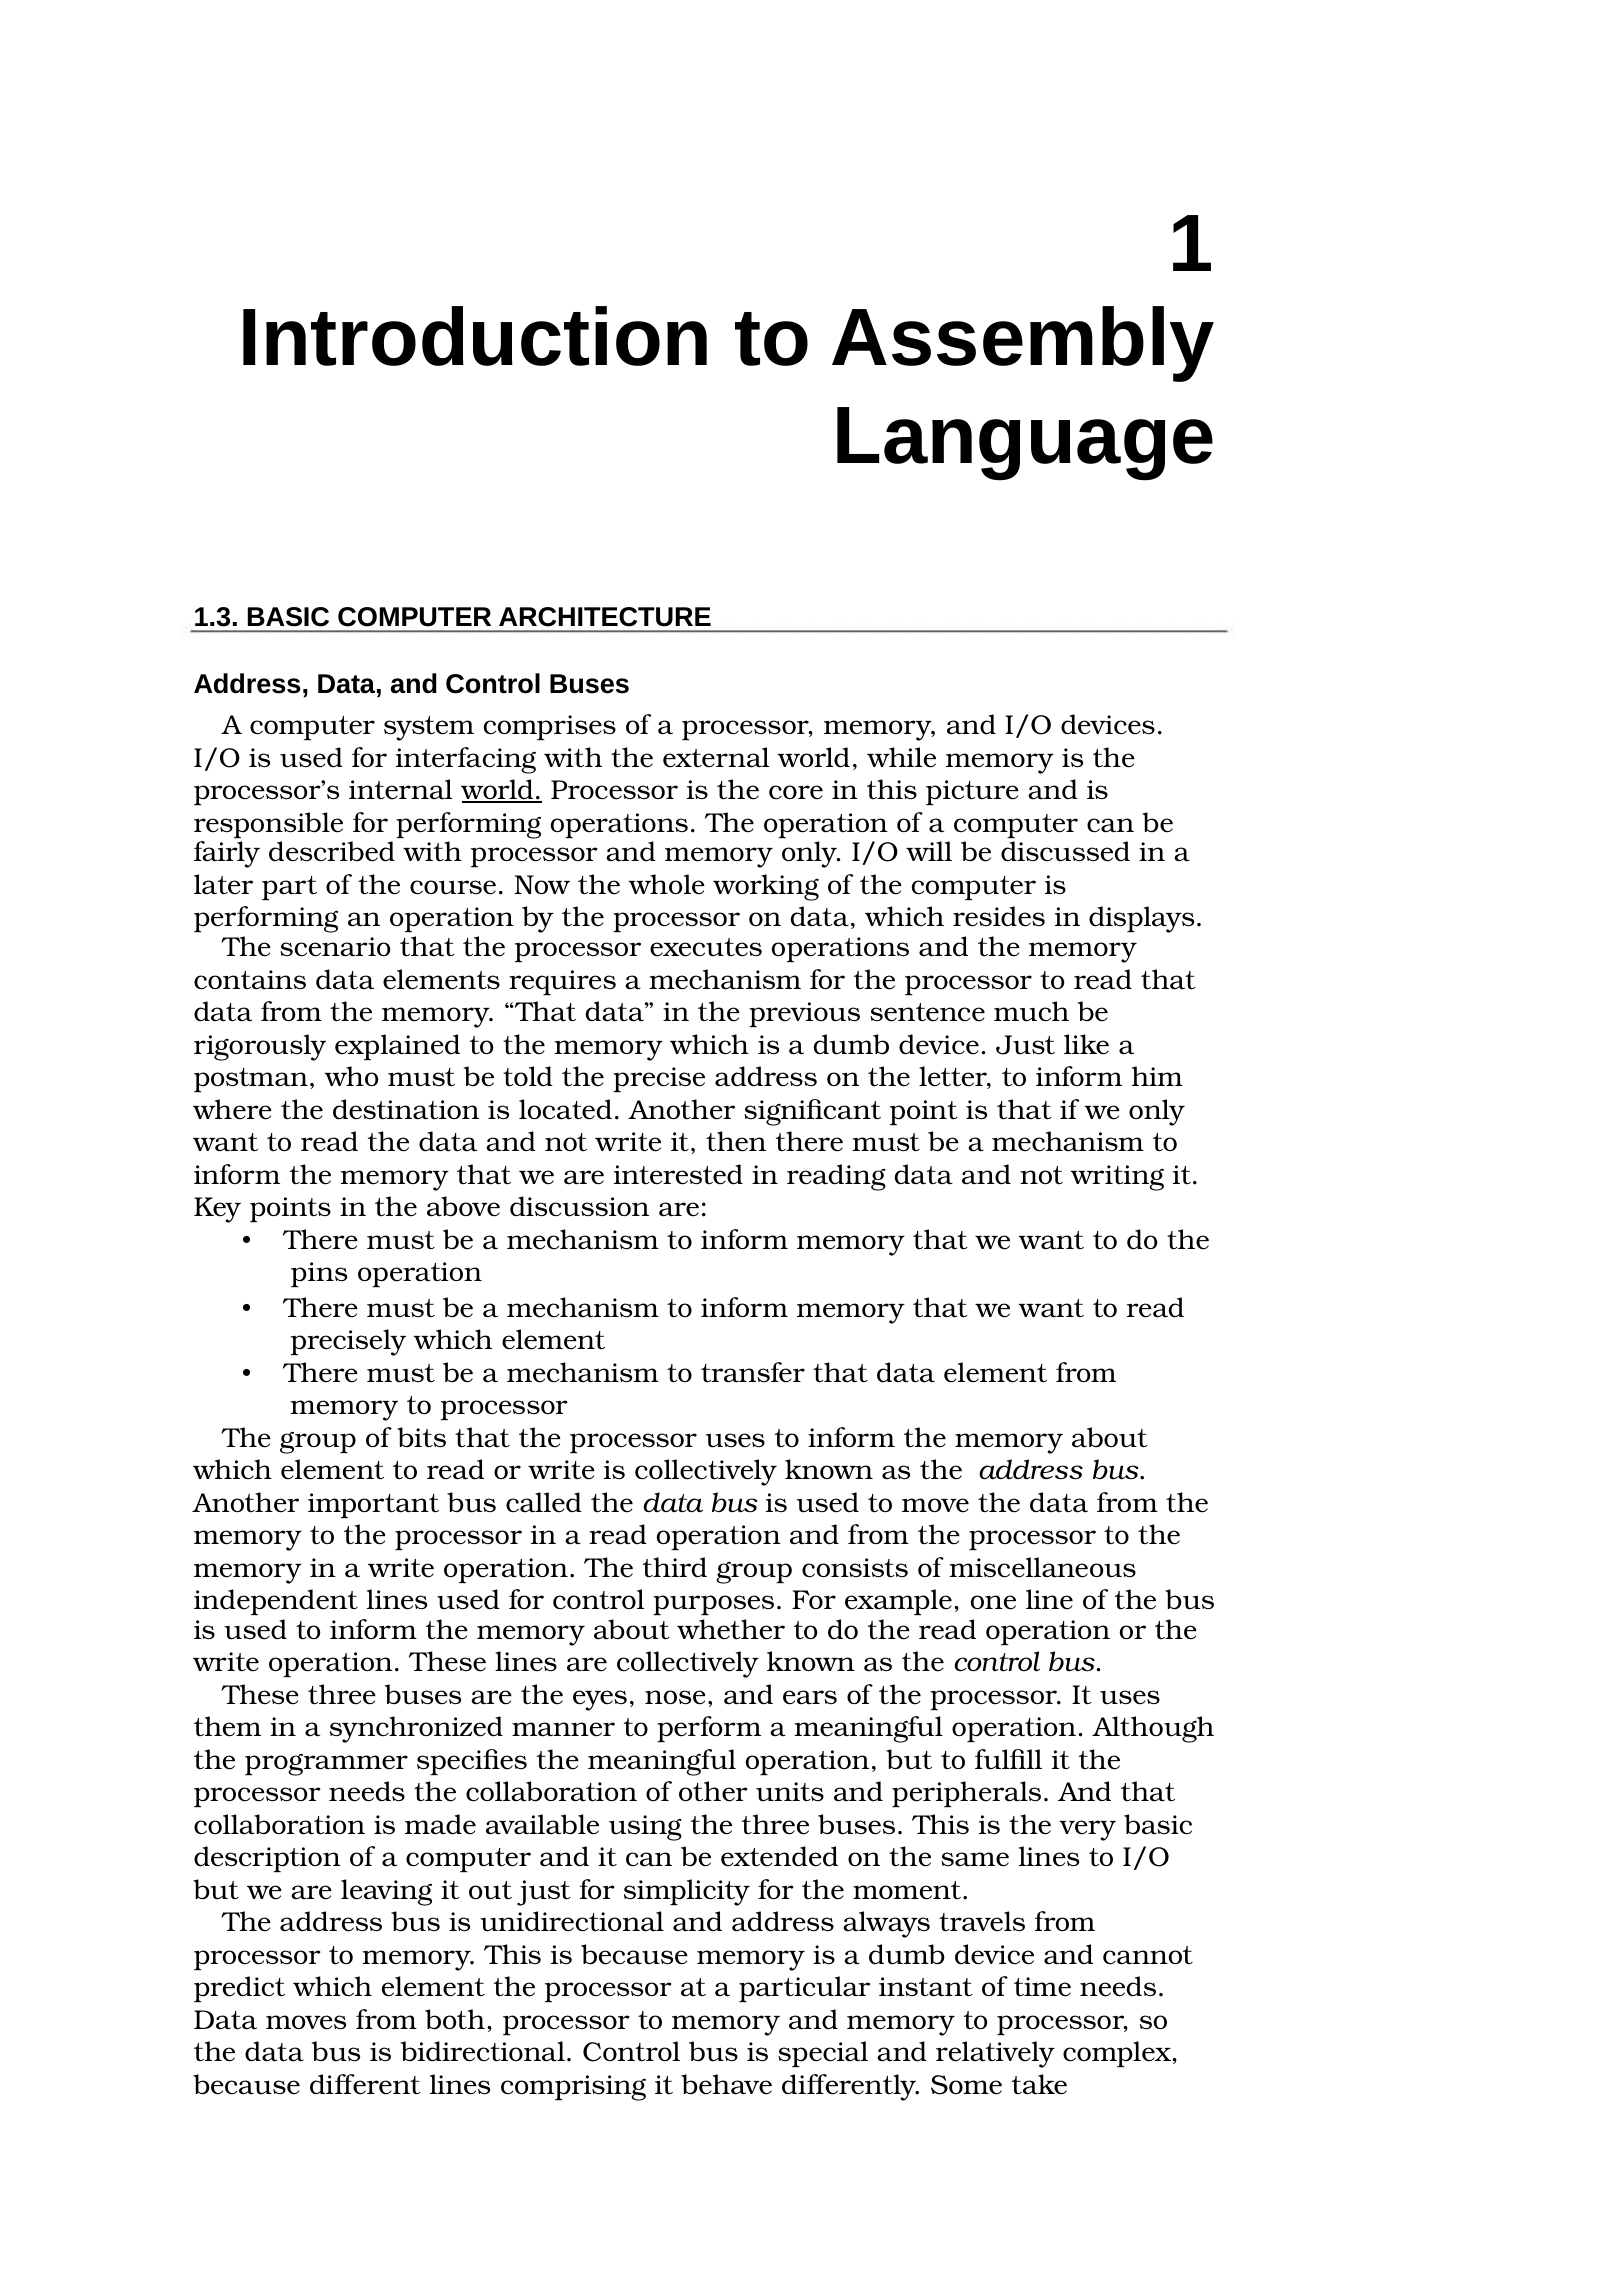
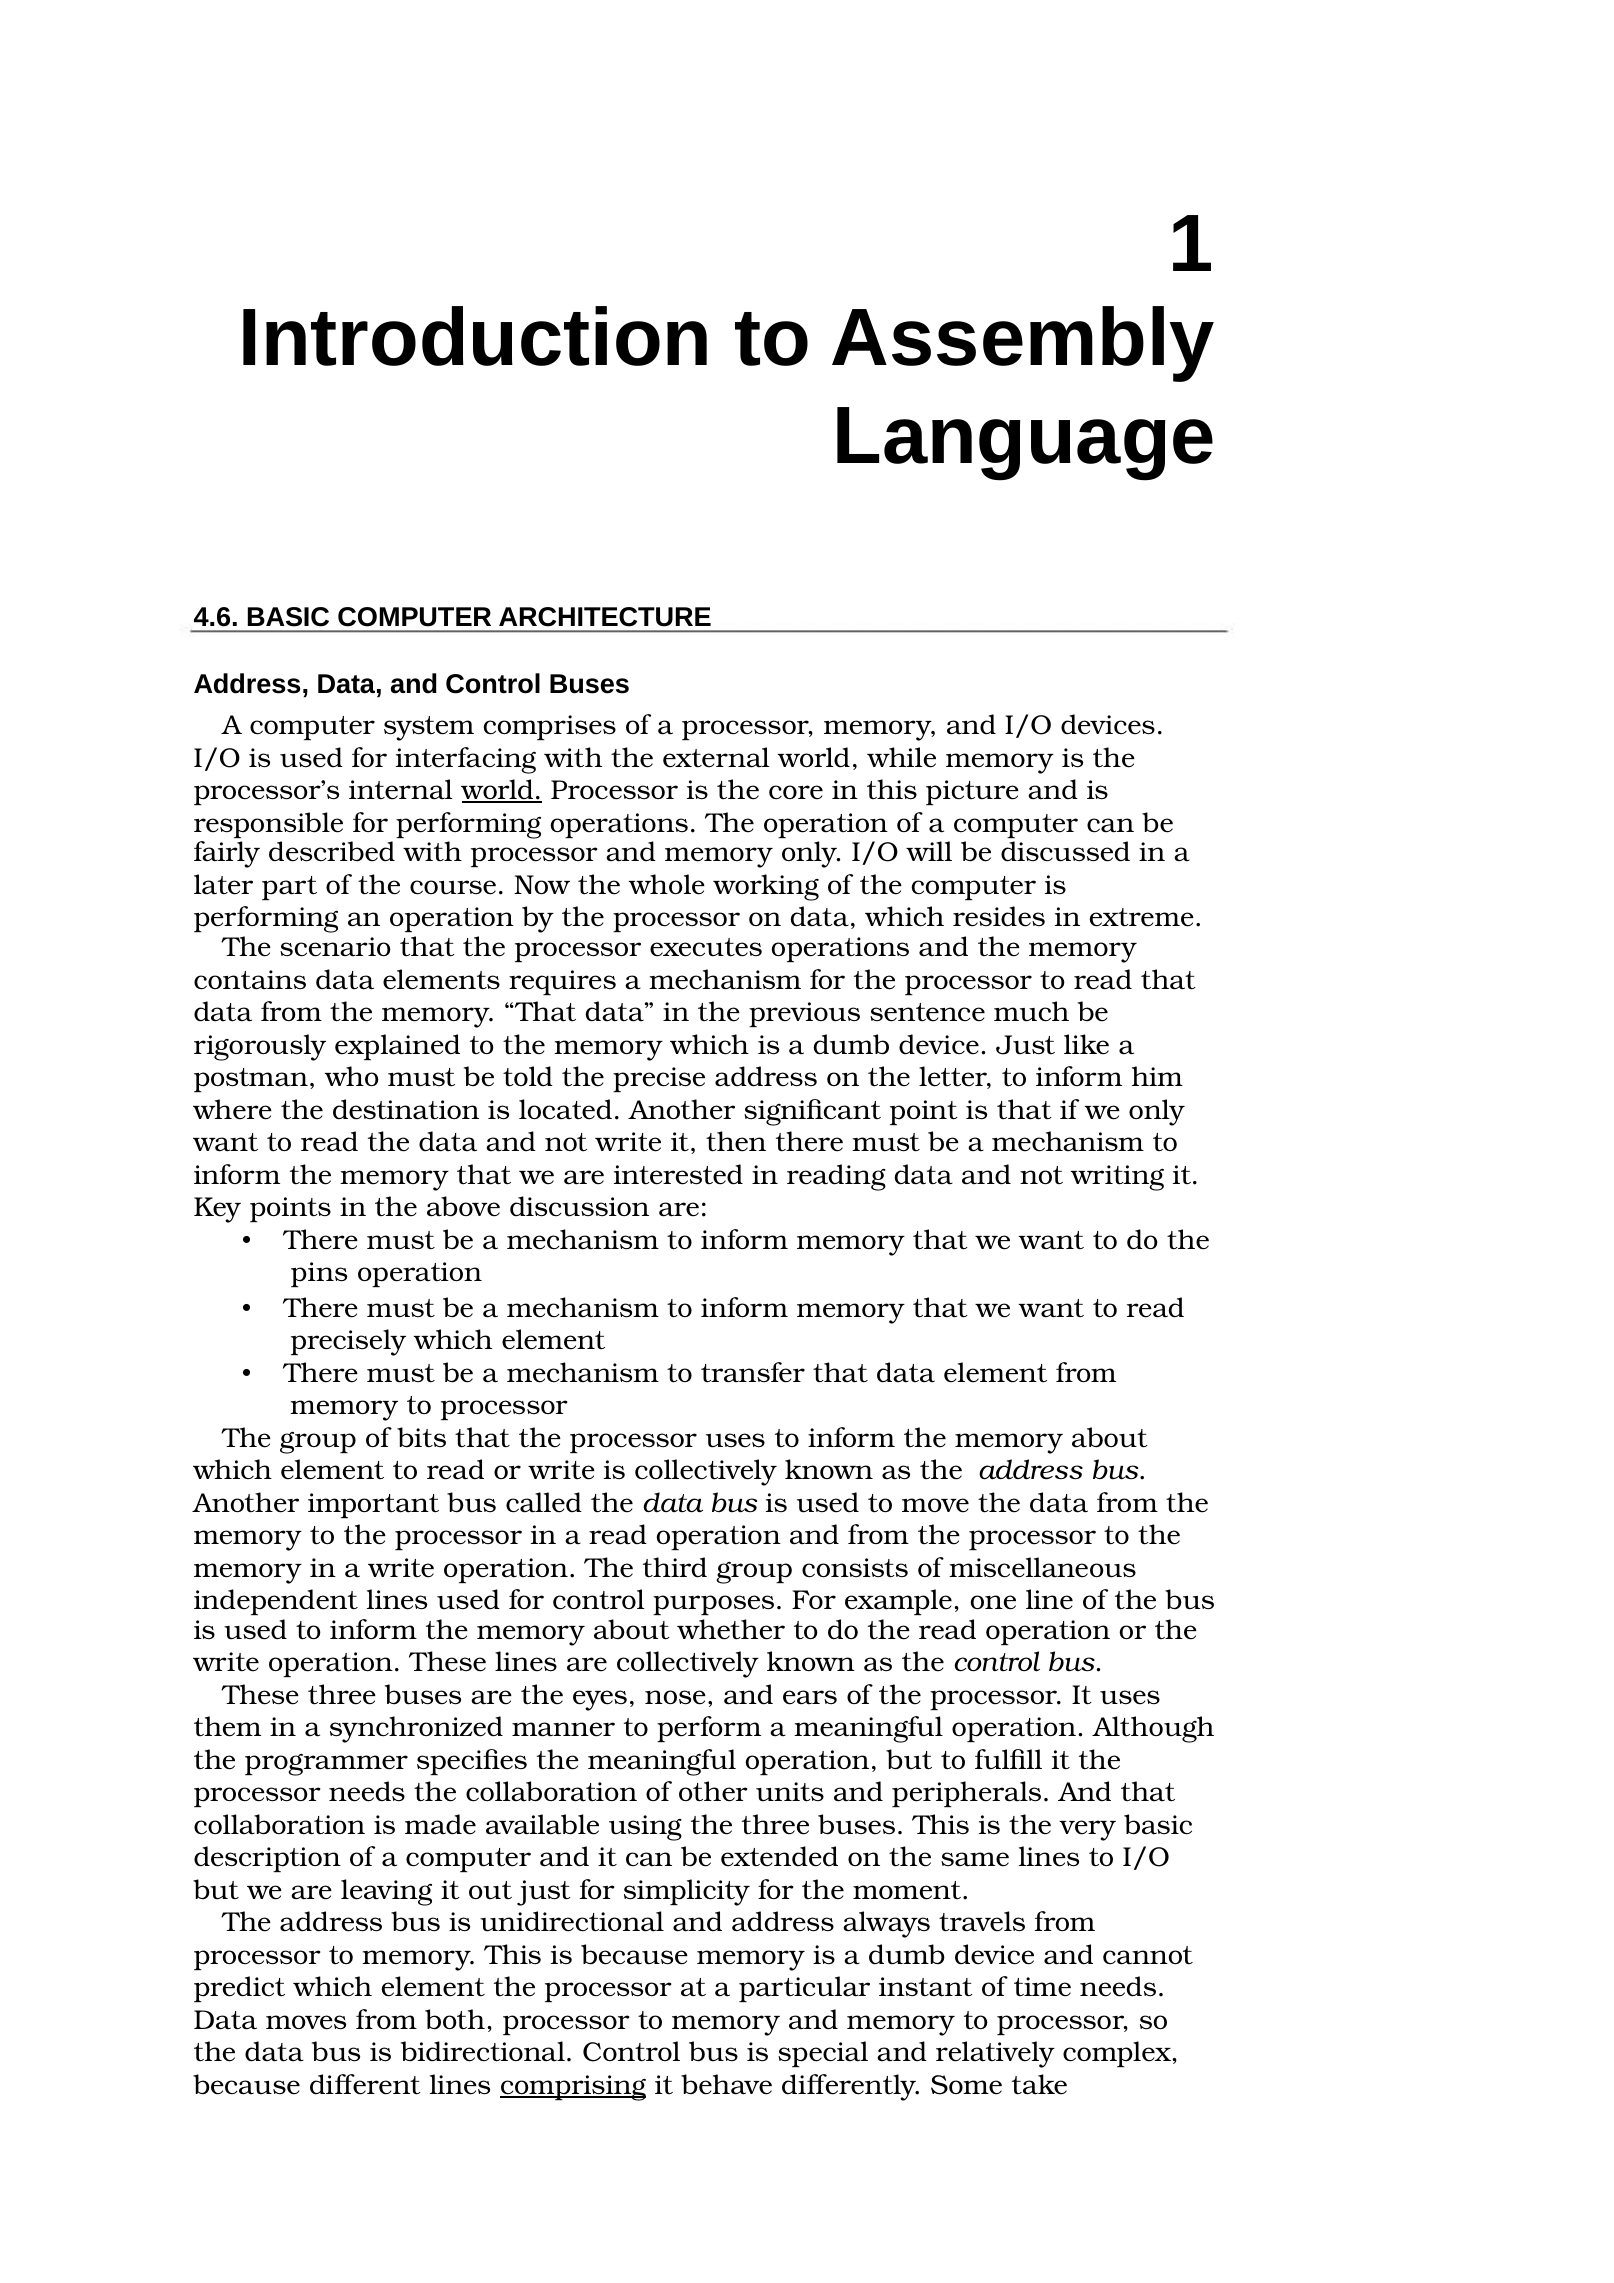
1.3: 1.3 -> 4.6 (216, 617)
displays: displays -> extreme (1146, 918)
comprising underline: none -> present (573, 2085)
